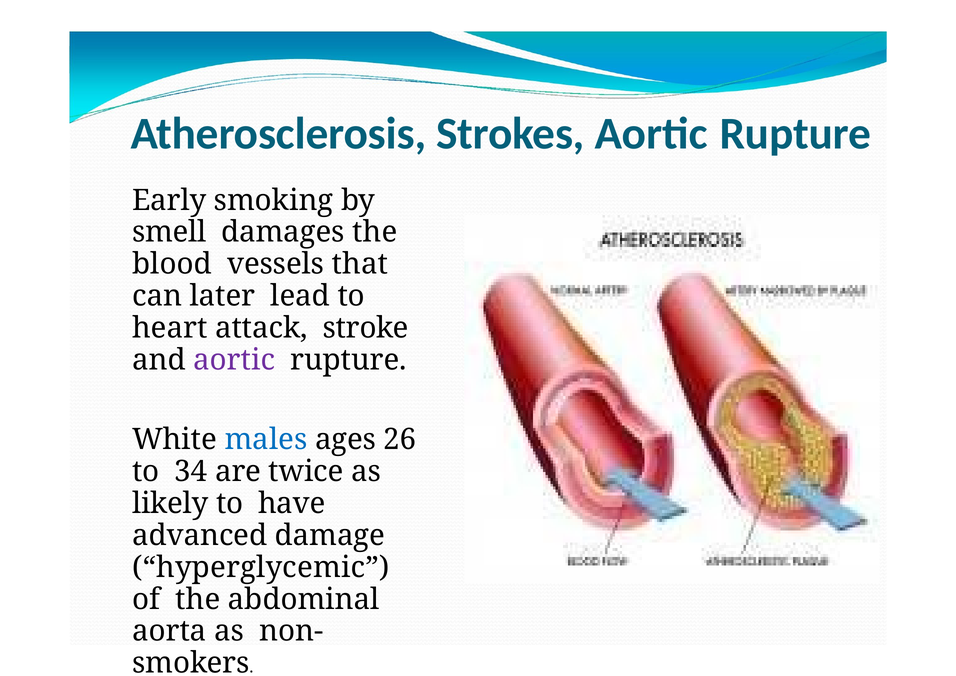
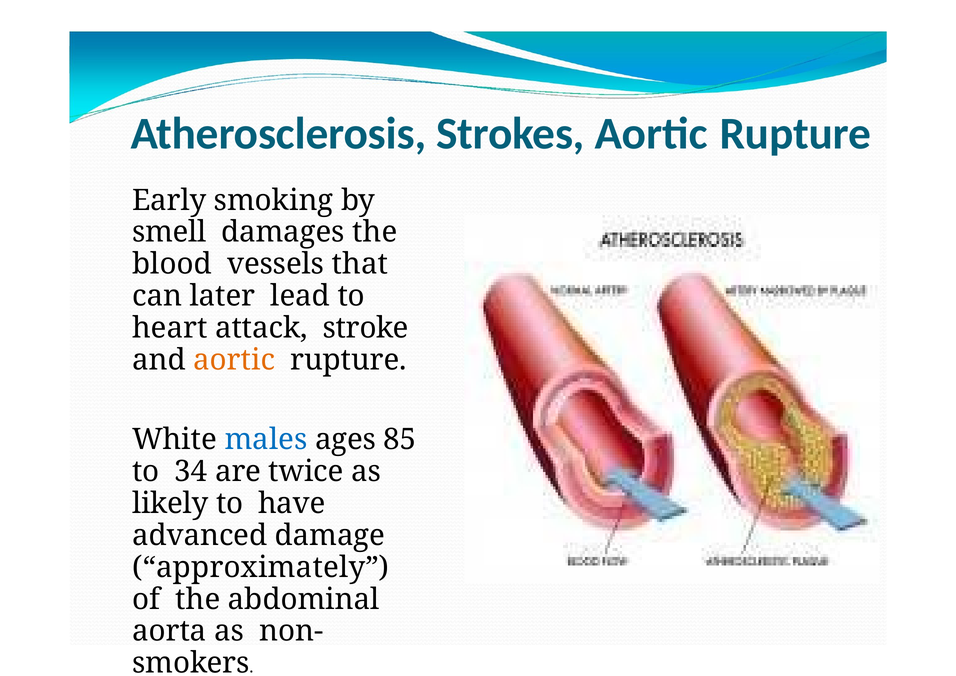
aortic colour: purple -> orange (234, 360)
26: 26 -> 85 (400, 439)
hyperglycemic: hyperglycemic -> approximately (261, 567)
